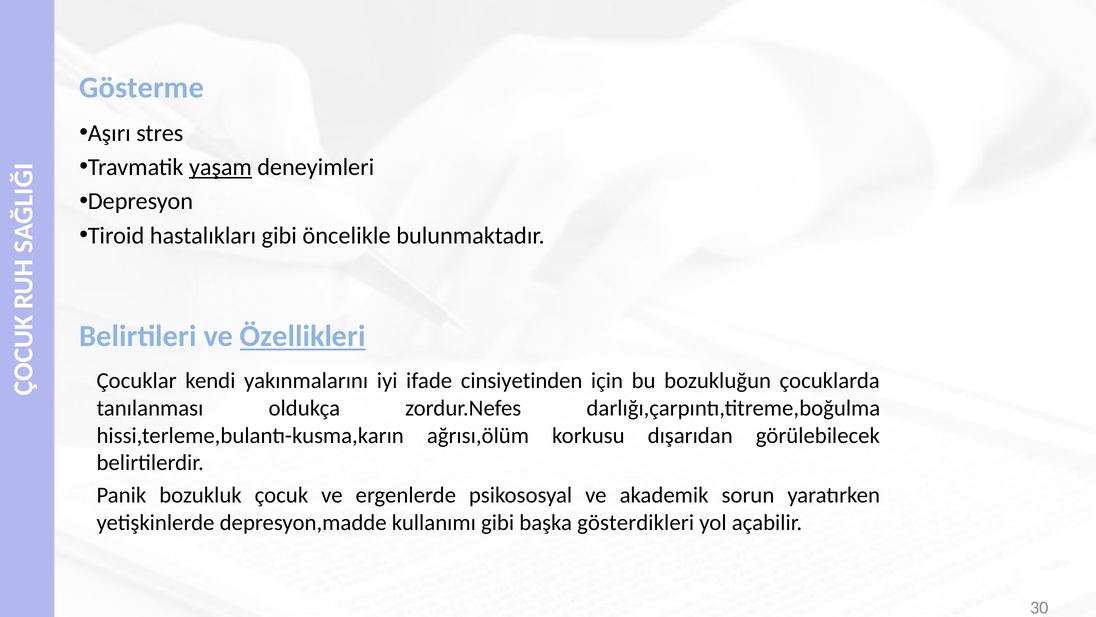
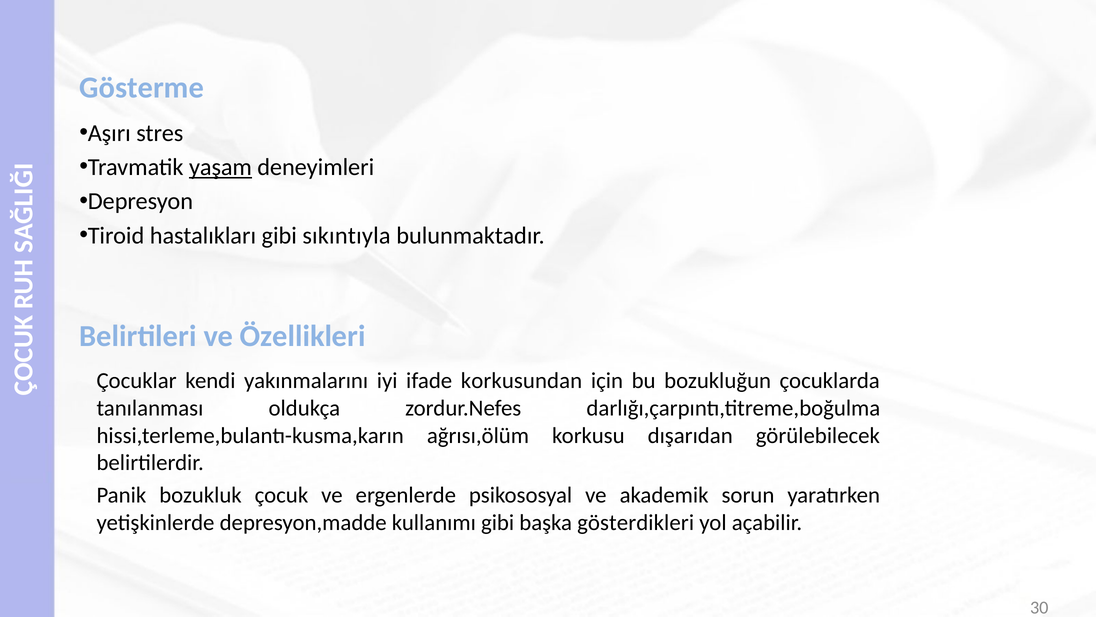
öncelikle: öncelikle -> sıkıntıyla (346, 235)
Özellikleri underline: present -> none (303, 336)
cinsiyetinden: cinsiyetinden -> korkusundan (522, 380)
